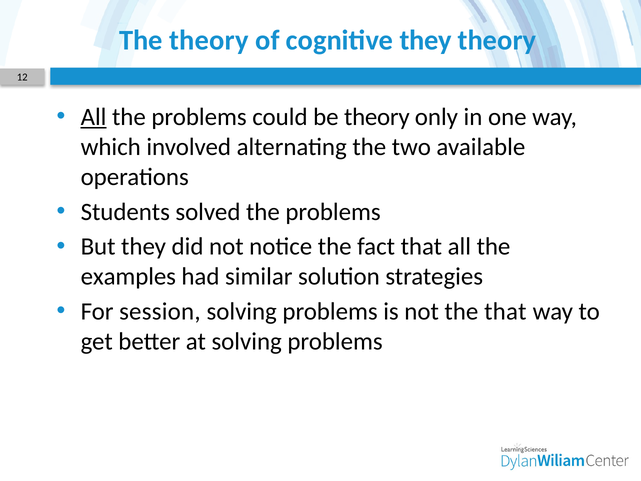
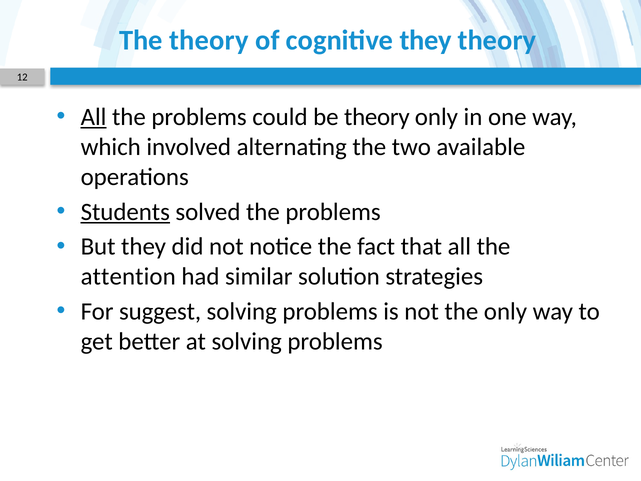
Students underline: none -> present (125, 212)
examples: examples -> attention (128, 277)
session: session -> suggest (160, 311)
the that: that -> only (505, 311)
